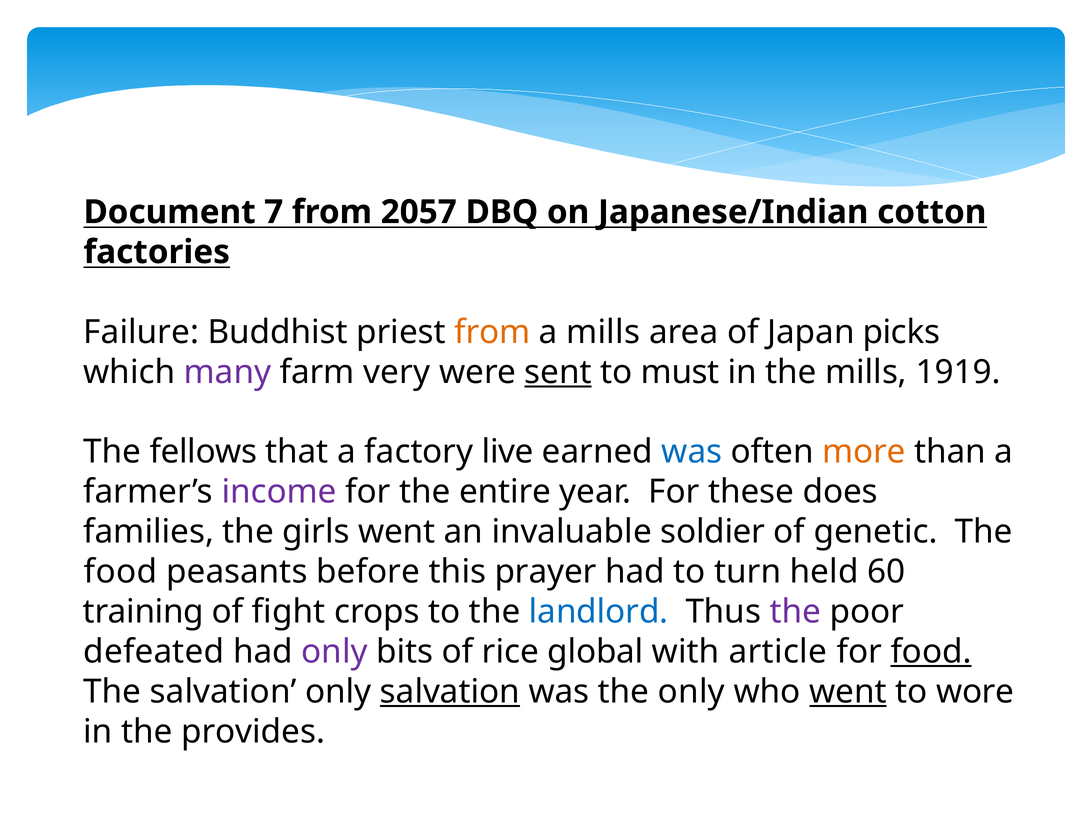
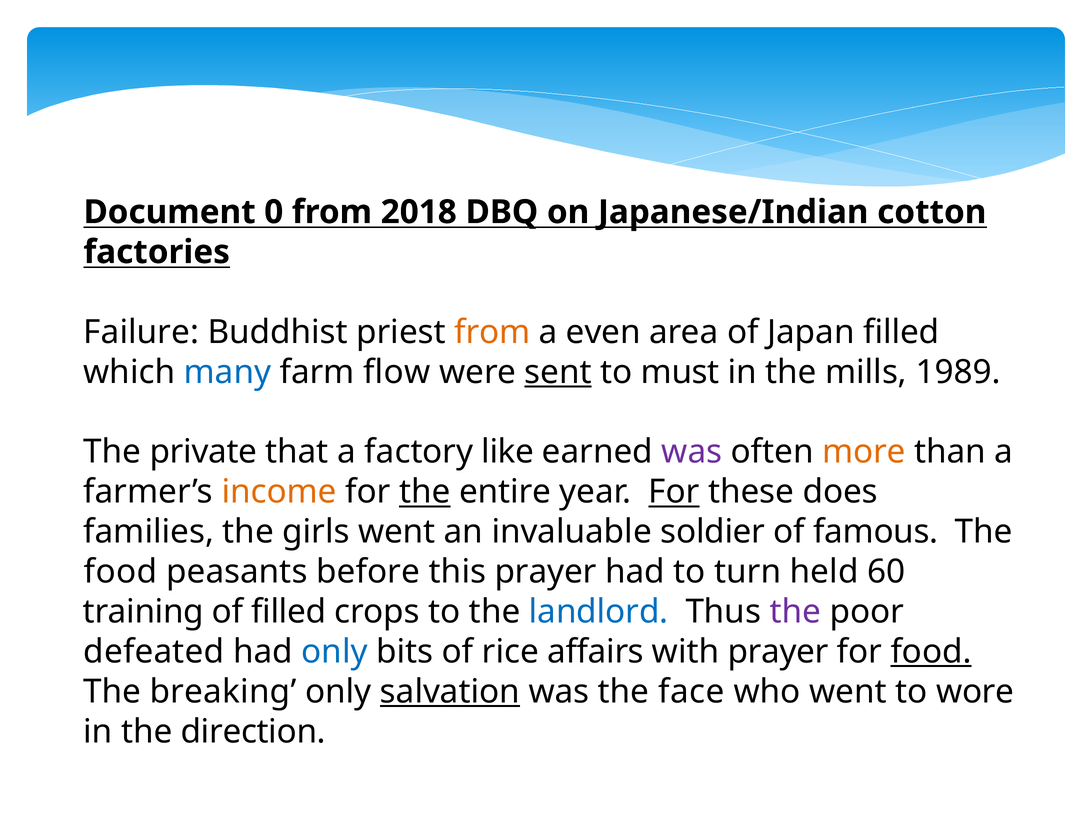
7: 7 -> 0 (274, 212)
2057: 2057 -> 2018 (419, 212)
a mills: mills -> even (603, 332)
Japan picks: picks -> filled (901, 332)
many colour: purple -> blue (227, 372)
very: very -> flow (397, 372)
1919: 1919 -> 1989 (958, 372)
fellows: fellows -> private (203, 452)
live: live -> like (508, 452)
was colour: blue -> purple (692, 452)
income colour: purple -> orange (279, 492)
the underline: none -> present (425, 492)
For underline: none -> present (674, 492)
genetic: genetic -> famous (876, 532)
of fight: fight -> filled (289, 612)
only colour: purple -> blue (334, 652)
global: global -> affairs (596, 652)
with article: article -> prayer (778, 652)
The salvation: salvation -> breaking (223, 692)
the only: only -> face (691, 692)
went underline: present -> none (848, 692)
provides: provides -> direction (253, 732)
